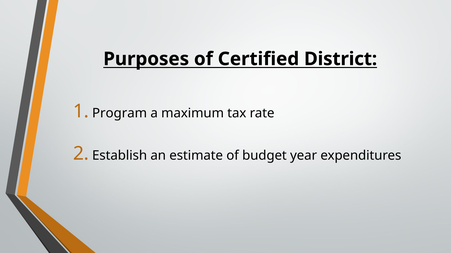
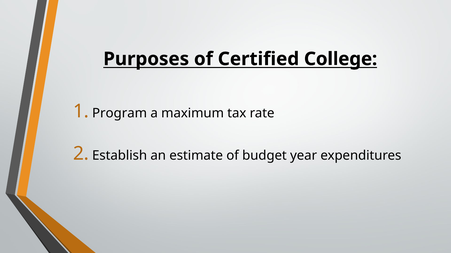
District: District -> College (341, 59)
